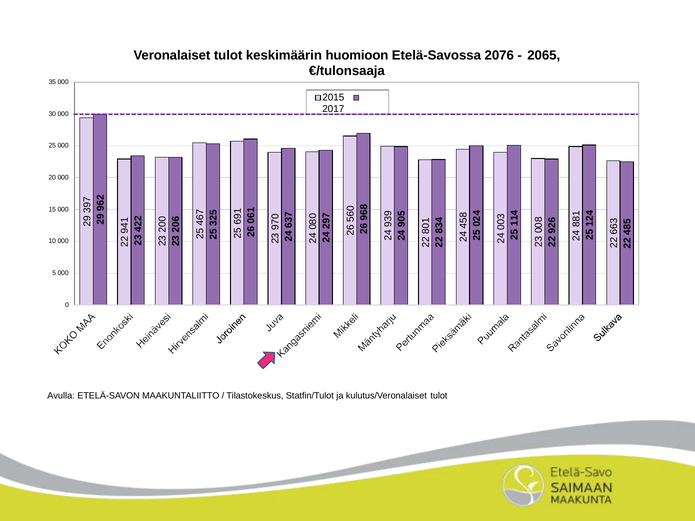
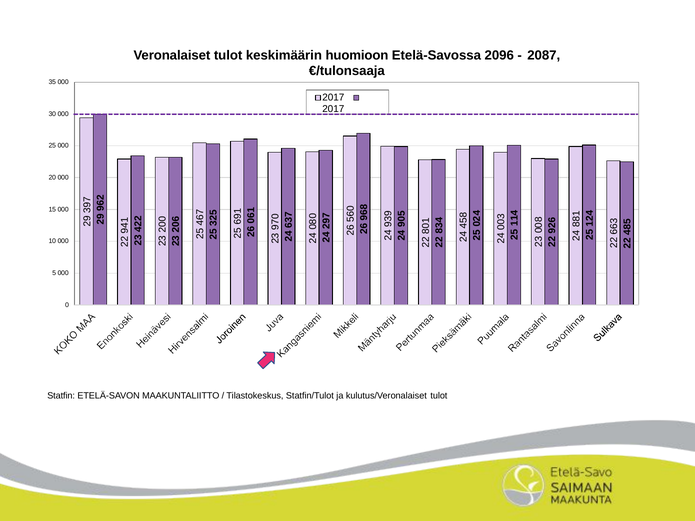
2076: 2076 -> 2096 (499, 56)
2065: 2065 -> 2087 (544, 56)
2015: 2015 -> 2017 (333, 97)
Avulla: Avulla -> Statfin (61, 396)
